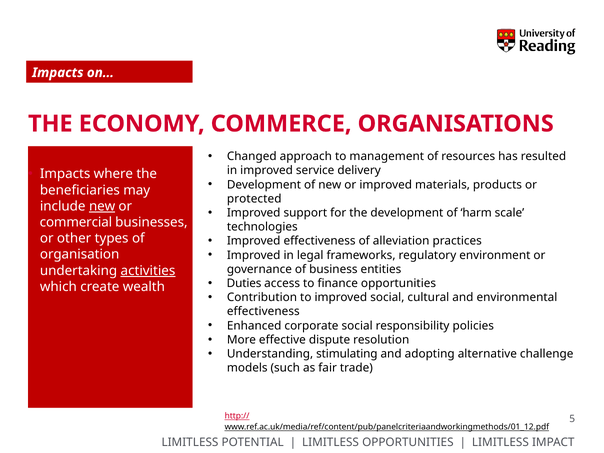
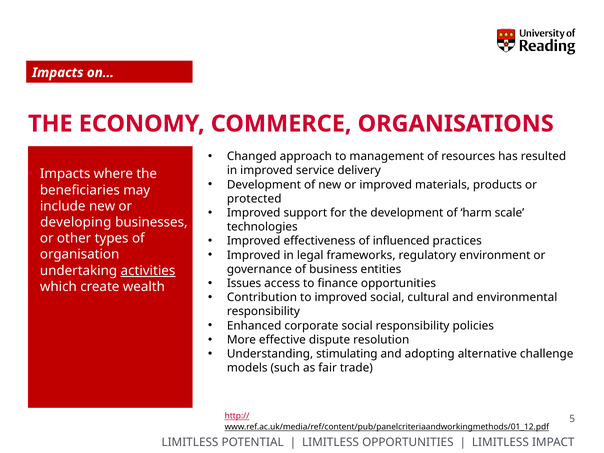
new underline: present -> none (102, 206)
commercial: commercial -> developing (76, 222)
alleviation: alleviation -> influenced (401, 241)
Duties: Duties -> Issues (244, 283)
effectiveness: effectiveness -> responsibility (263, 312)
